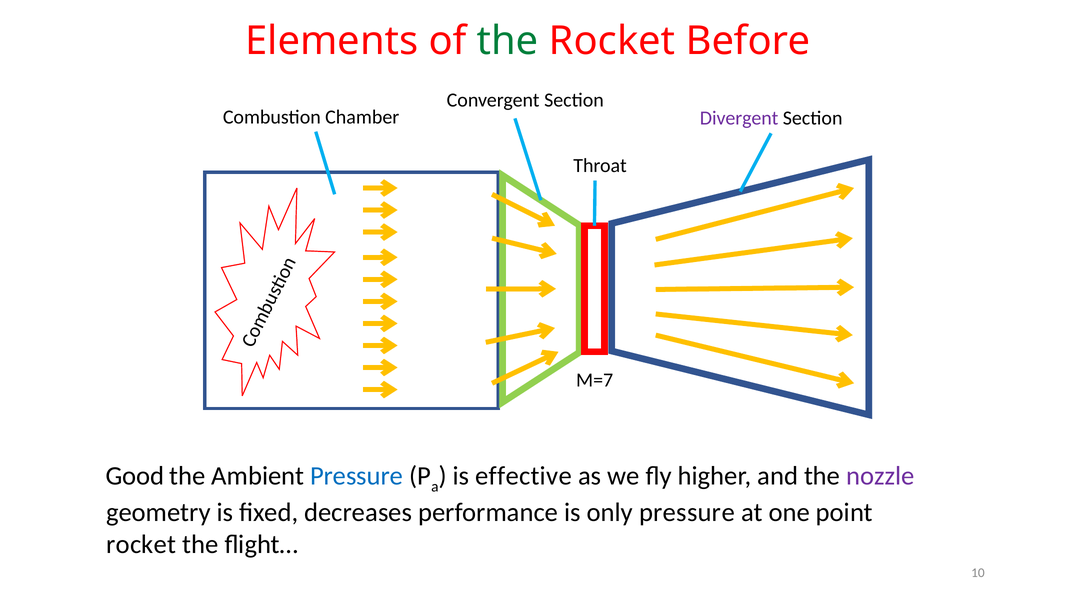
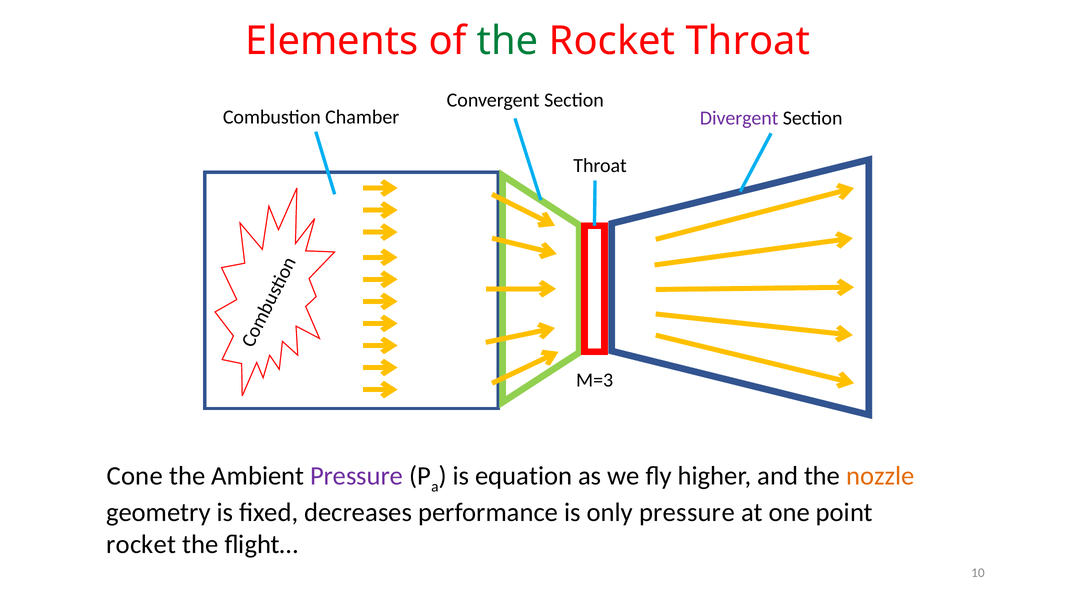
Rocket Before: Before -> Throat (748, 41)
M=7: M=7 -> M=3 (595, 380)
Good: Good -> Cone (135, 476)
Pressure colour: blue -> purple (357, 476)
effective: effective -> equation (524, 476)
nozzle colour: purple -> orange (880, 476)
